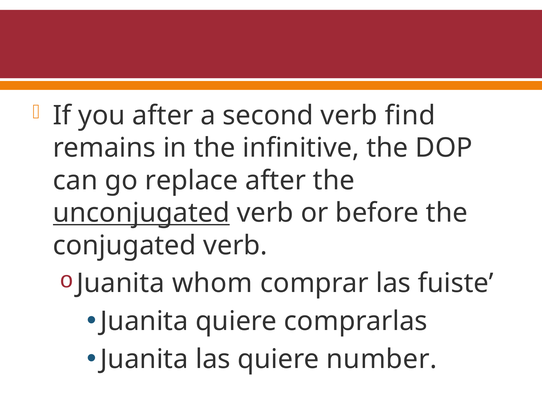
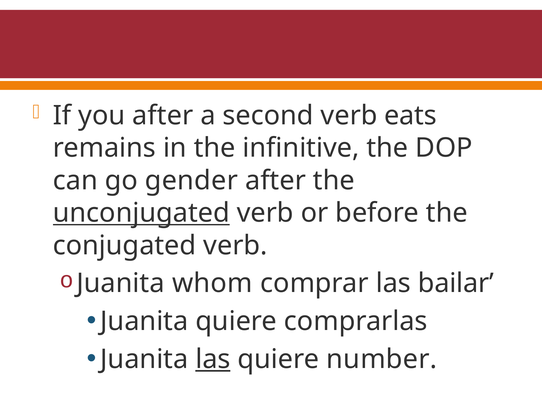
find: find -> eats (410, 116)
replace: replace -> gender (191, 181)
fuiste: fuiste -> bailar (456, 284)
las underline: none -> present (213, 360)
